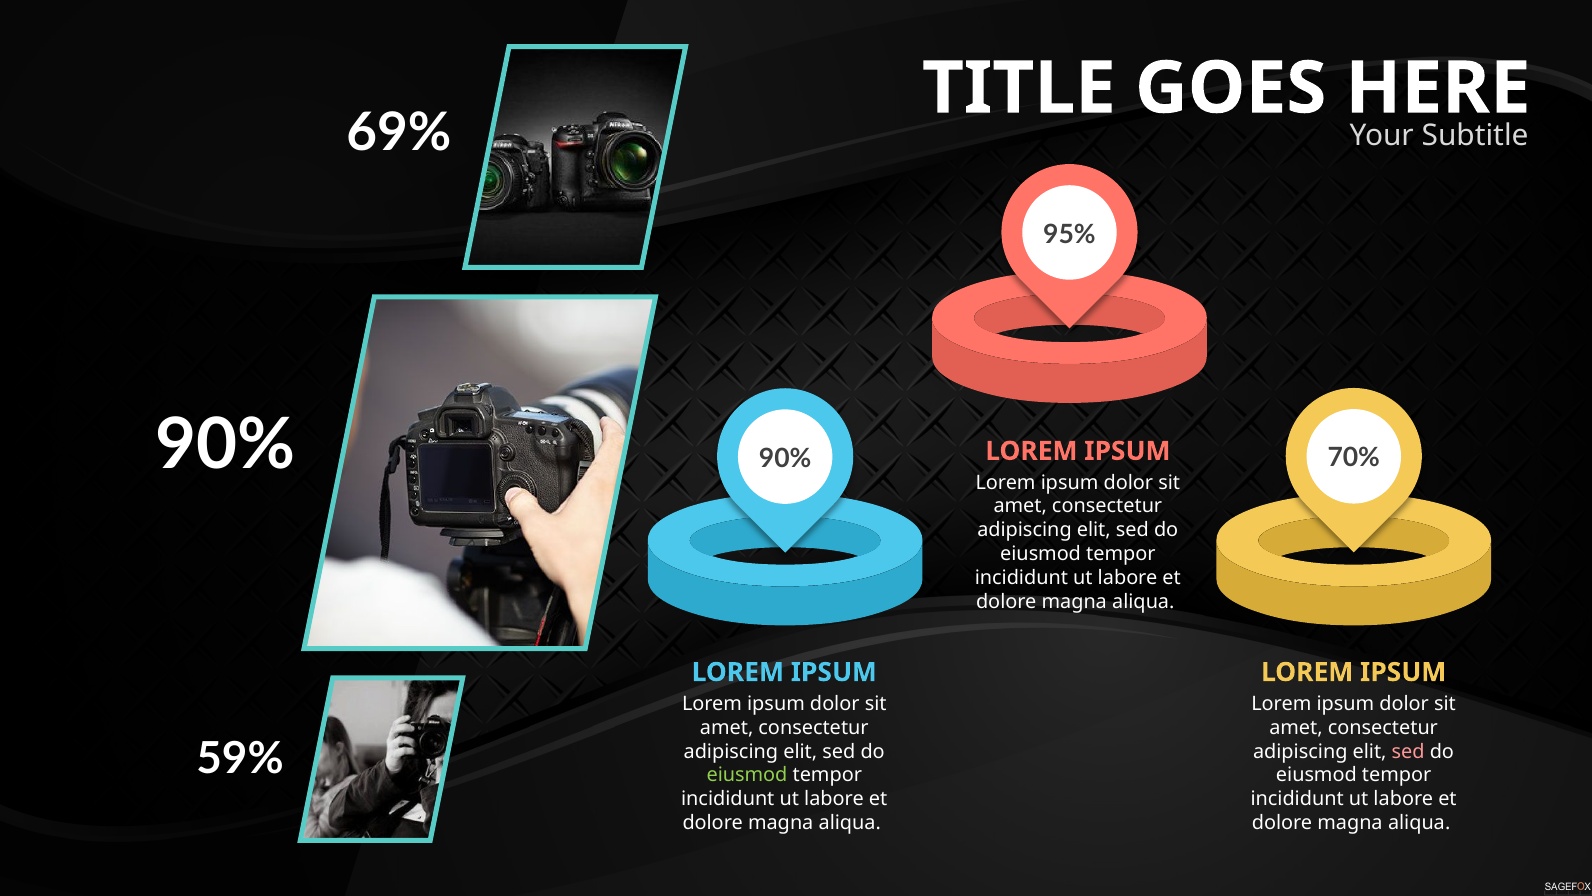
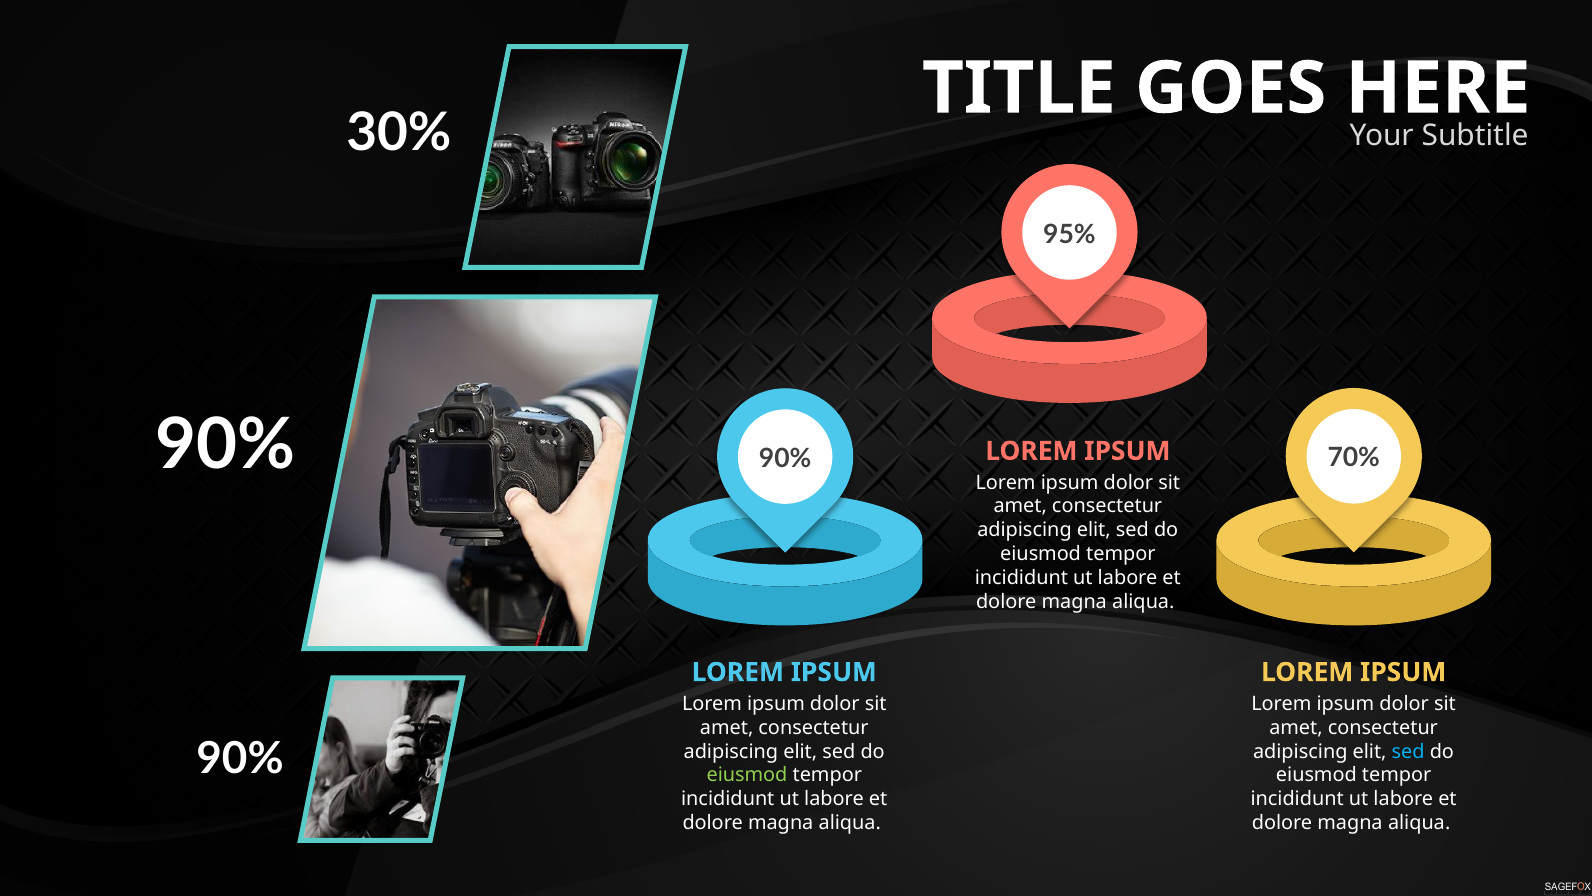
69%: 69% -> 30% (399, 132)
59%: 59% -> 90% (240, 758)
sed colour: pink -> light blue (1408, 751)
